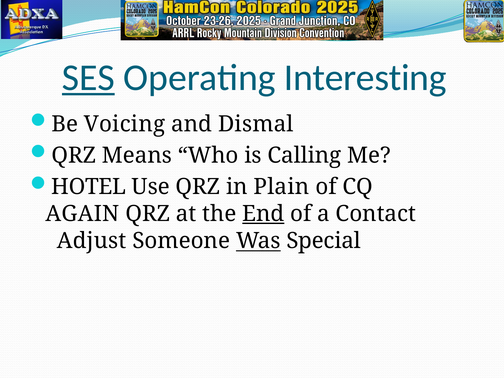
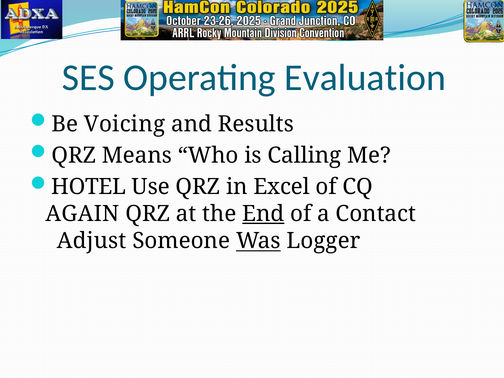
SES underline: present -> none (88, 78)
Interesting: Interesting -> Evaluation (365, 78)
Dismal: Dismal -> Results (256, 124)
Plain: Plain -> Excel (282, 187)
Special: Special -> Logger (323, 241)
